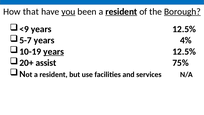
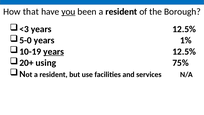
resident underline: present -> none (121, 12)
Borough underline: present -> none (182, 12)
<9: <9 -> <3 (24, 29)
5-7: 5-7 -> 5-0 (26, 40)
4%: 4% -> 1% (186, 40)
assist: assist -> using (46, 63)
